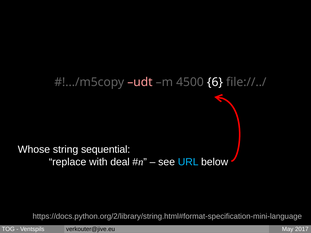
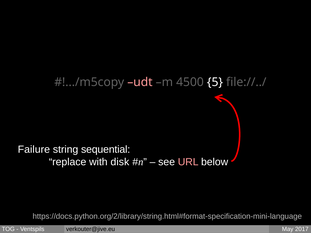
6: 6 -> 5 (215, 82)
Whose: Whose -> Failure (34, 150)
deal: deal -> disk (120, 162)
URL colour: light blue -> pink (188, 162)
